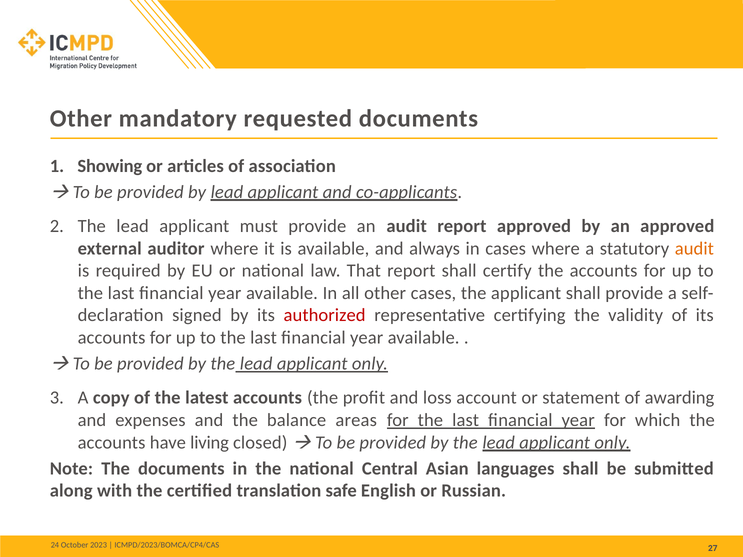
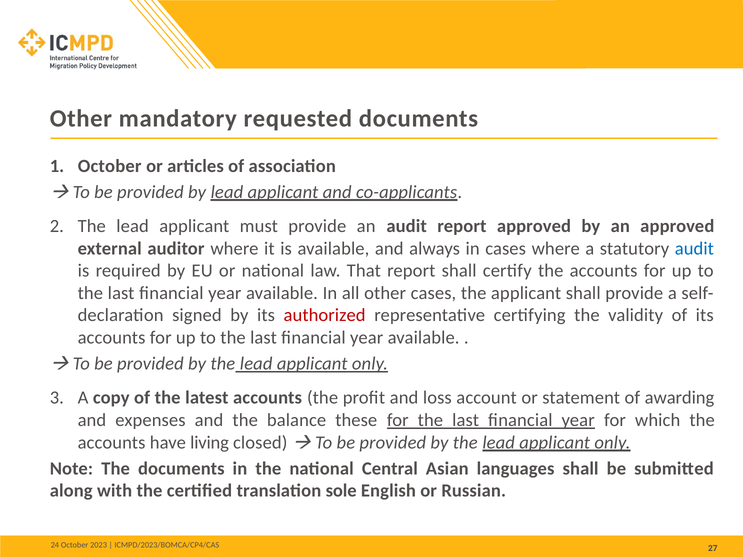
Showing: Showing -> October (110, 166)
audit colour: orange -> blue (694, 249)
areas: areas -> these (356, 420)
safe: safe -> sole (341, 491)
